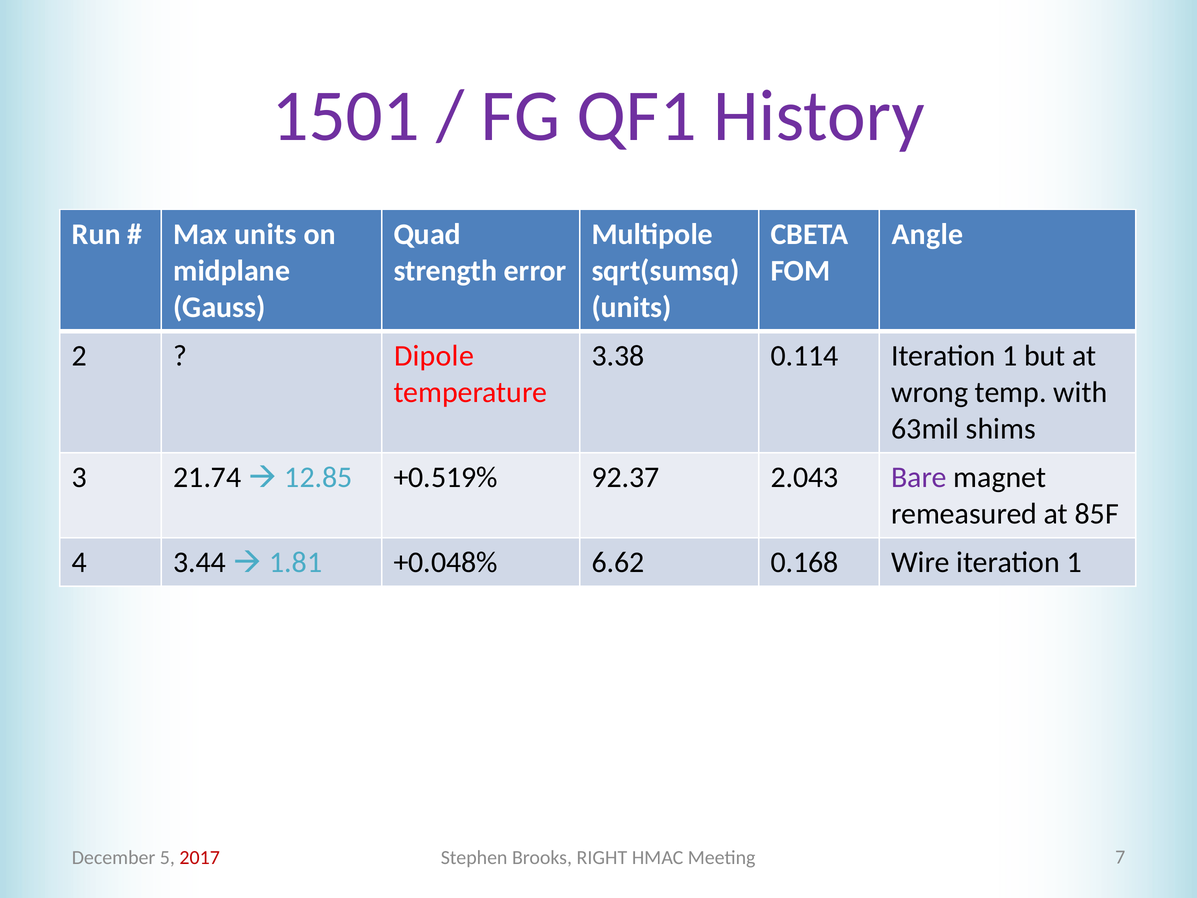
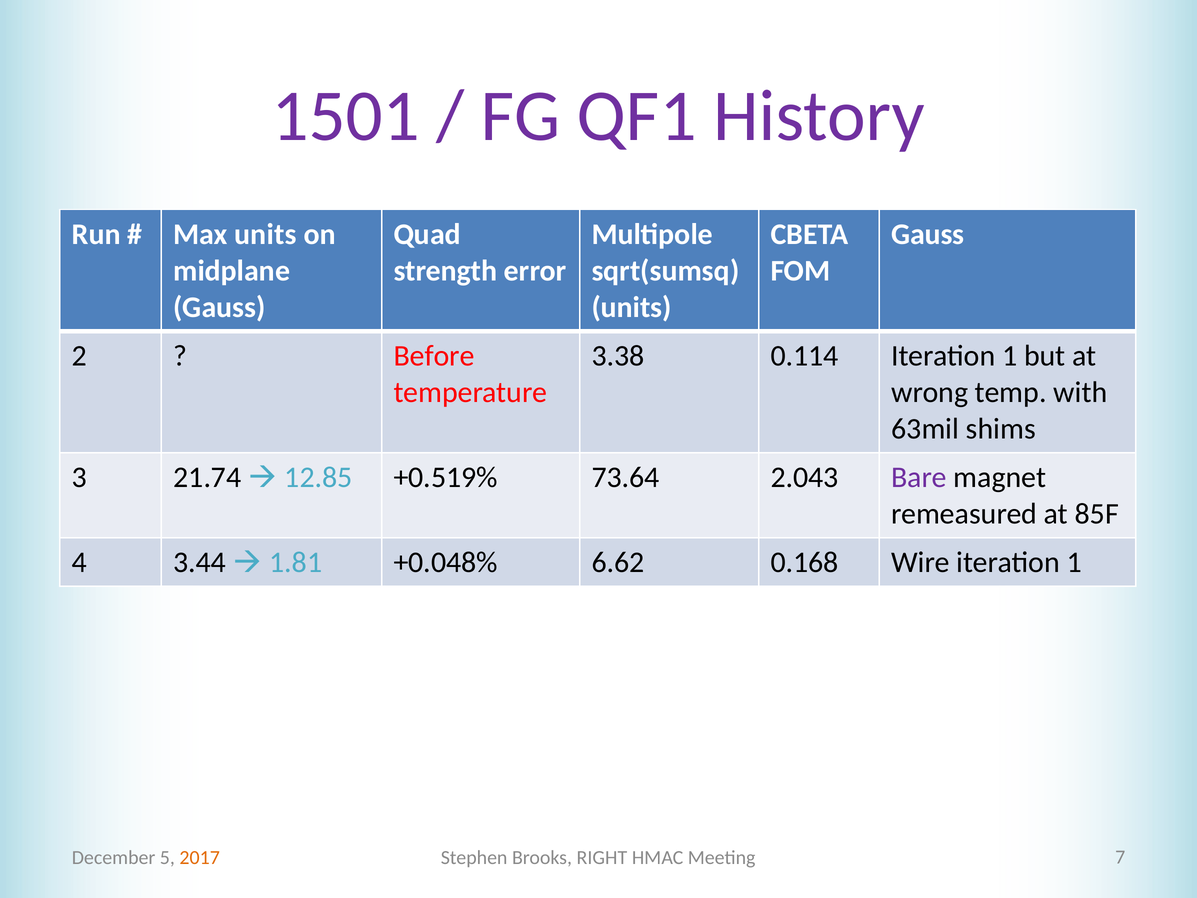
Angle: Angle -> Gauss (928, 234)
Dipole: Dipole -> Before (434, 356)
92.37: 92.37 -> 73.64 (626, 477)
2017 colour: red -> orange (200, 857)
